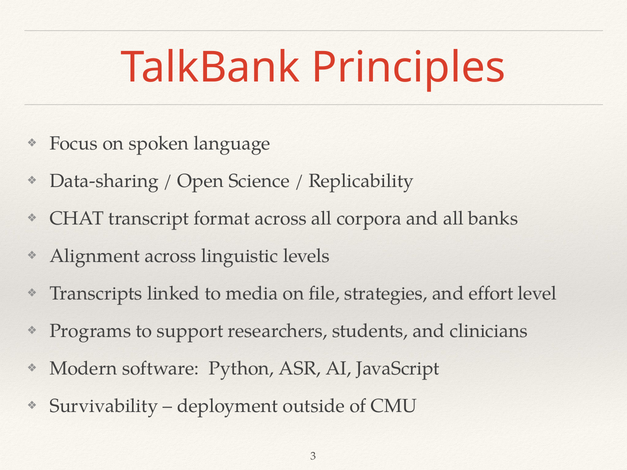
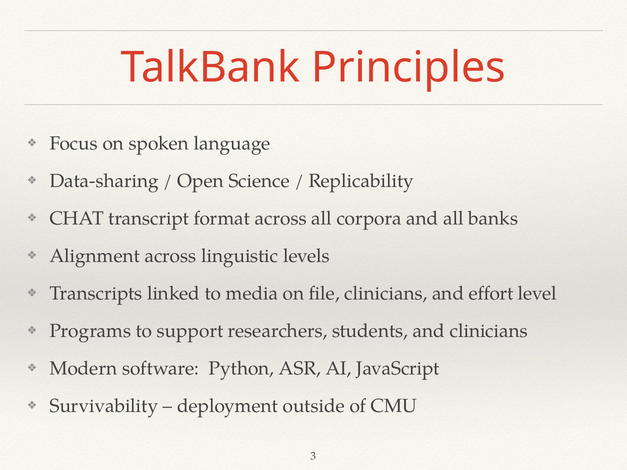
file strategies: strategies -> clinicians (386, 294)
